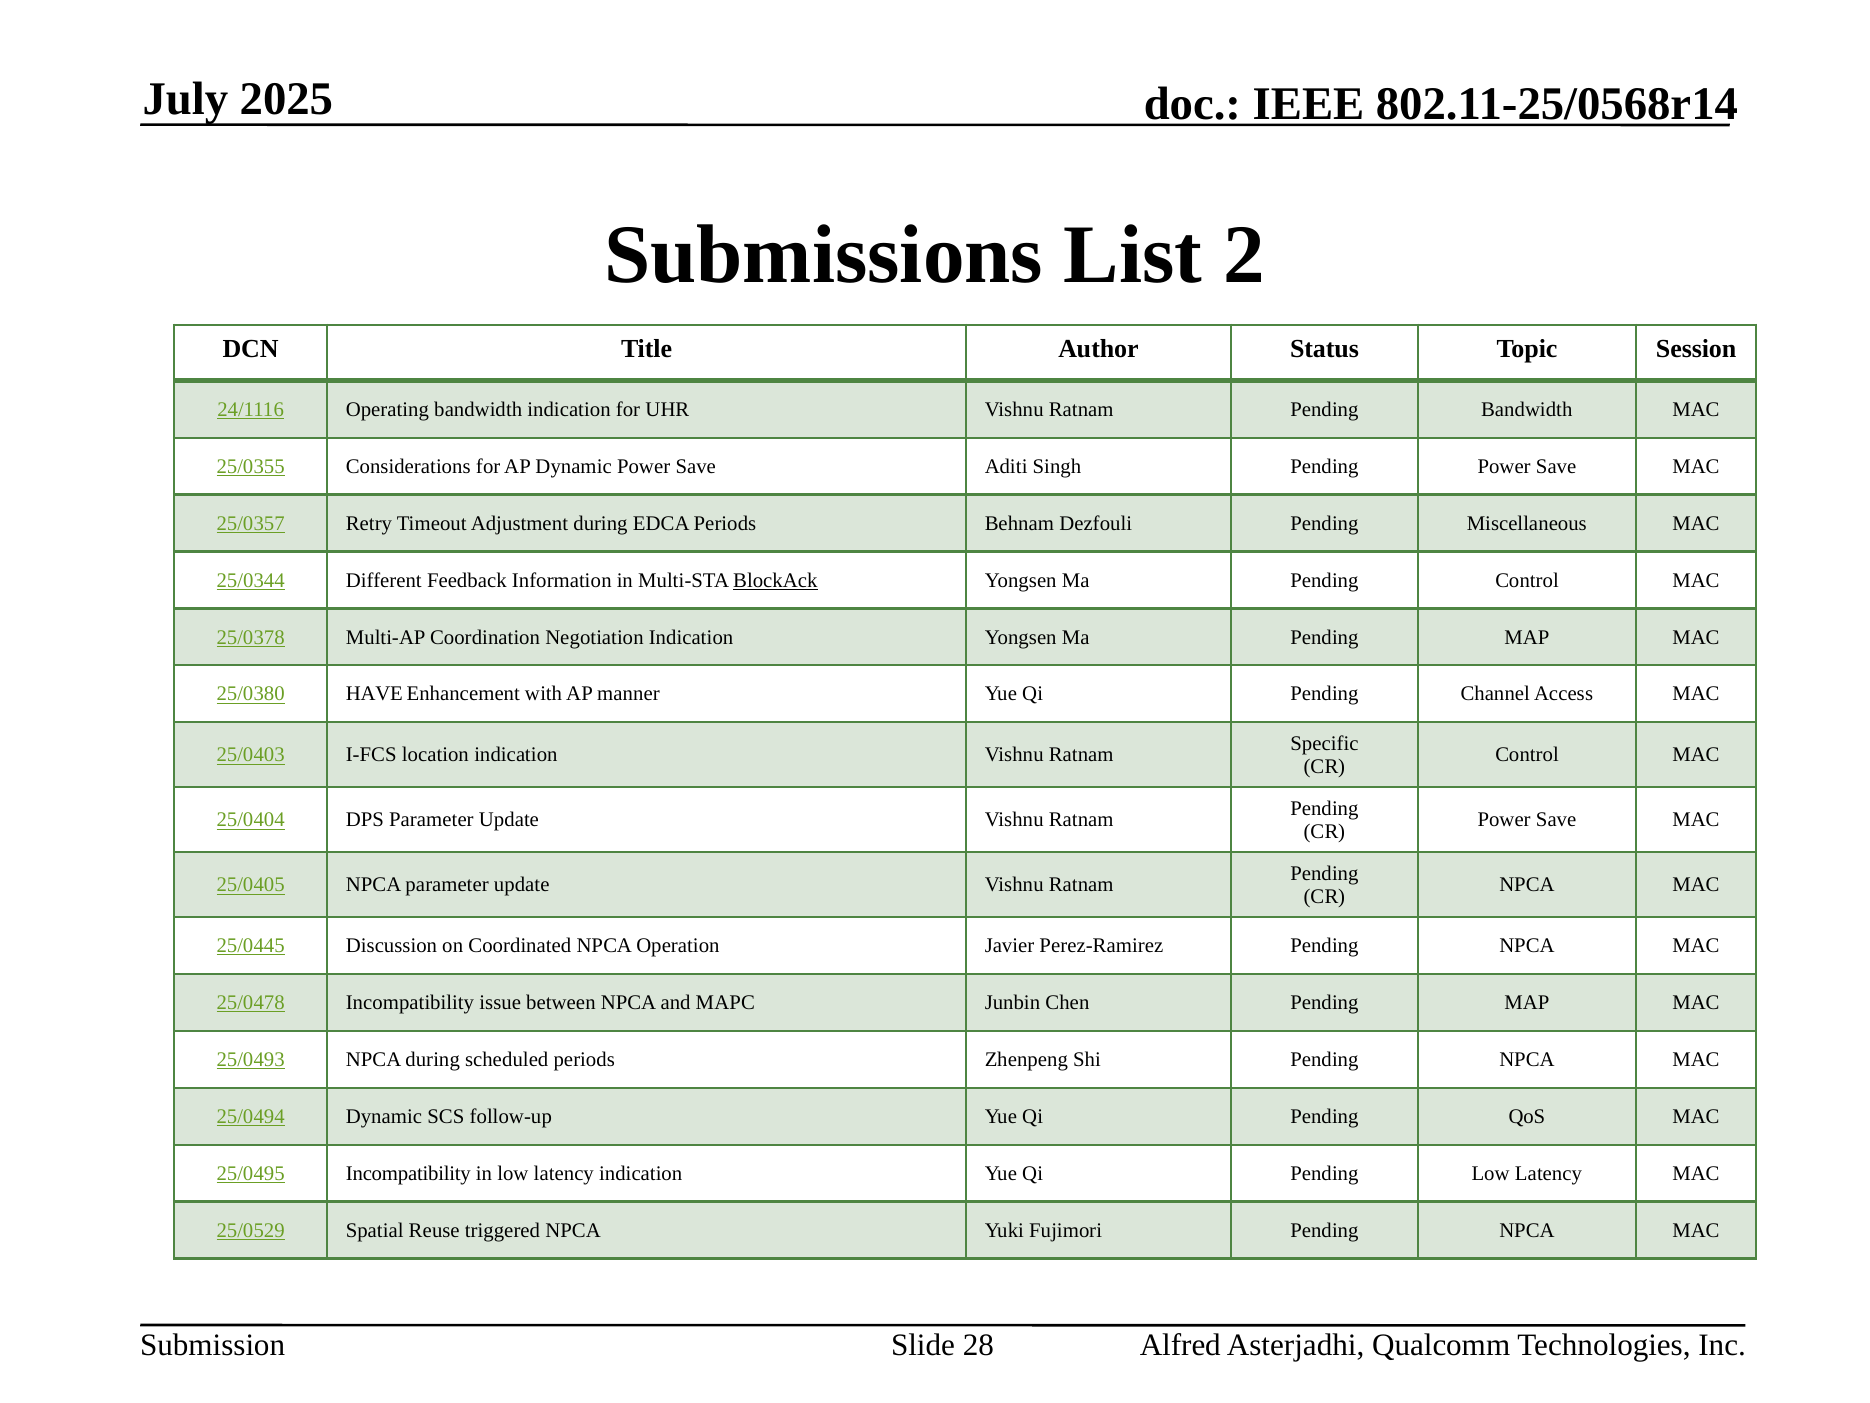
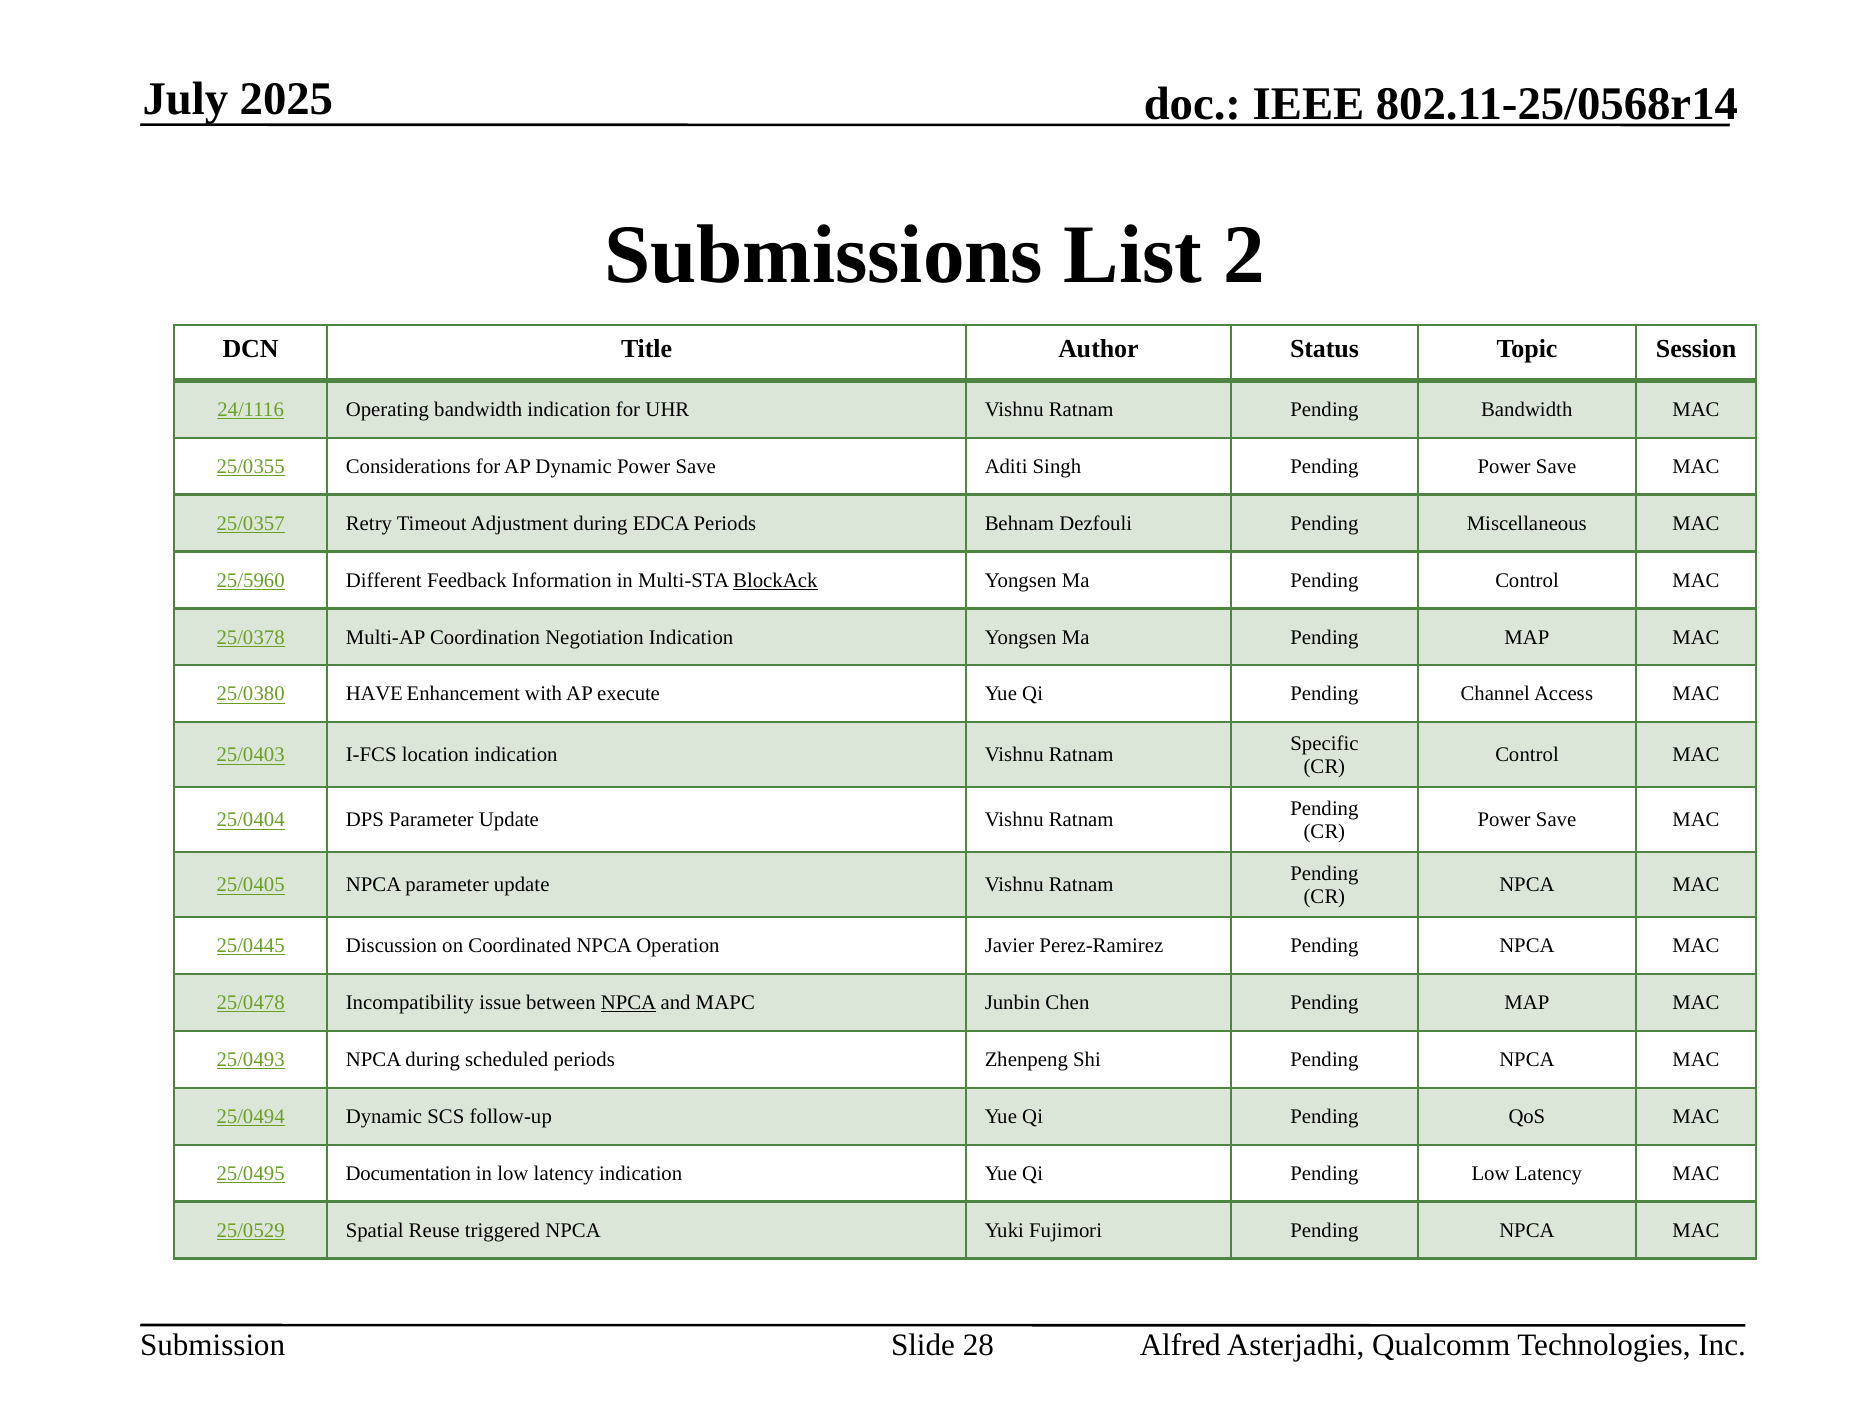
25/0344: 25/0344 -> 25/5960 (251, 580)
manner: manner -> execute (629, 694)
NPCA underline: none -> present (629, 1002)
25/0495 Incompatibility: Incompatibility -> Documentation (408, 1173)
